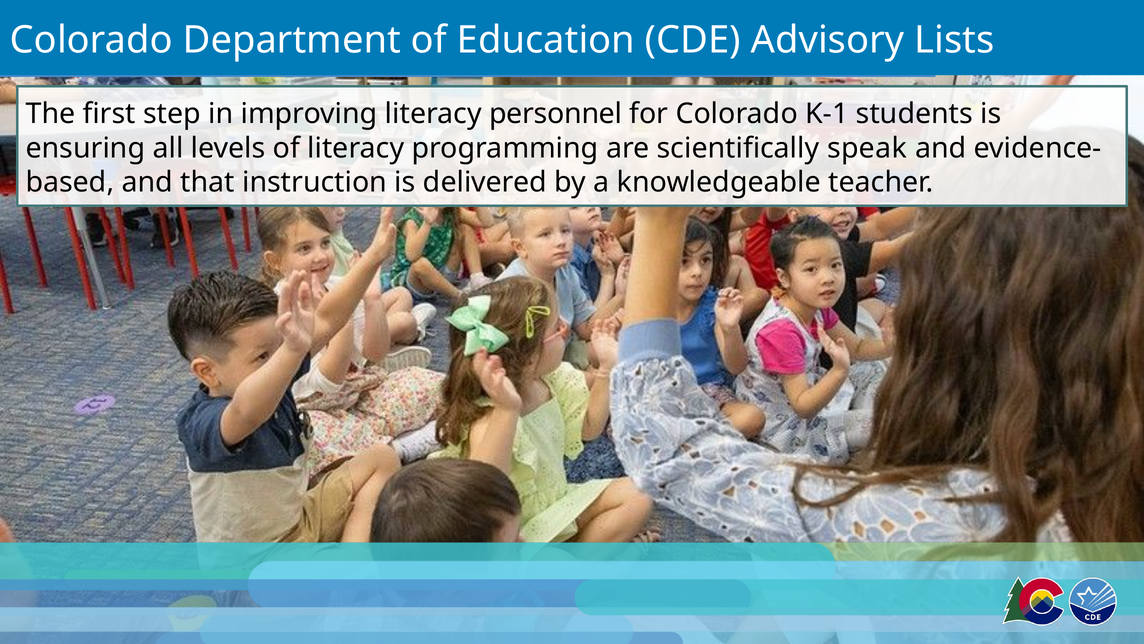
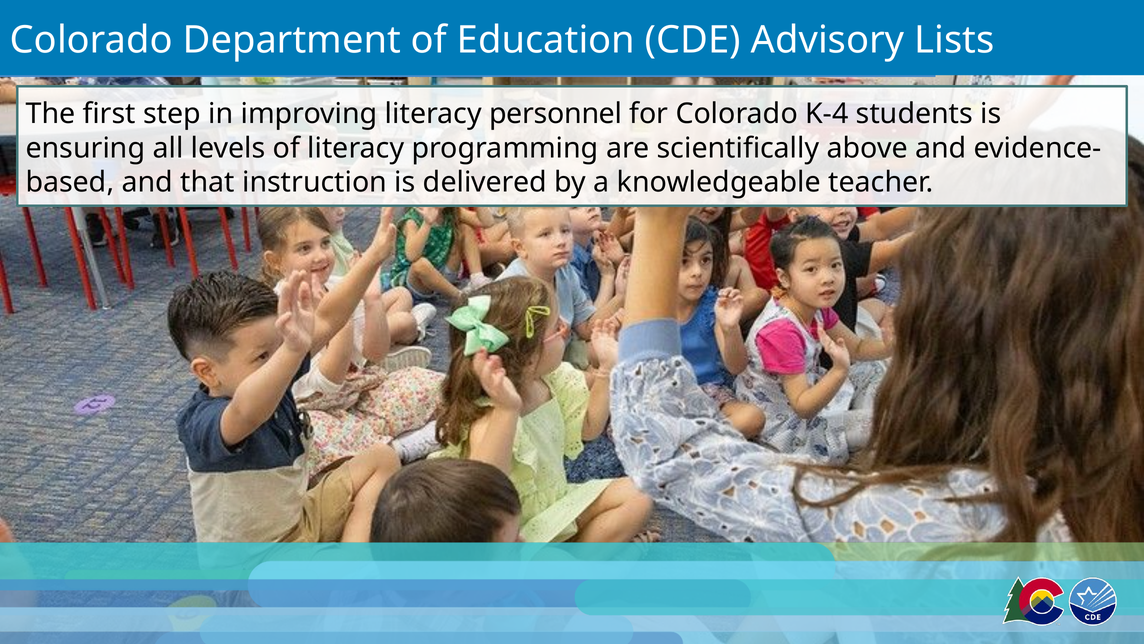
K-1: K-1 -> K-4 (827, 114)
speak: speak -> above (867, 148)
